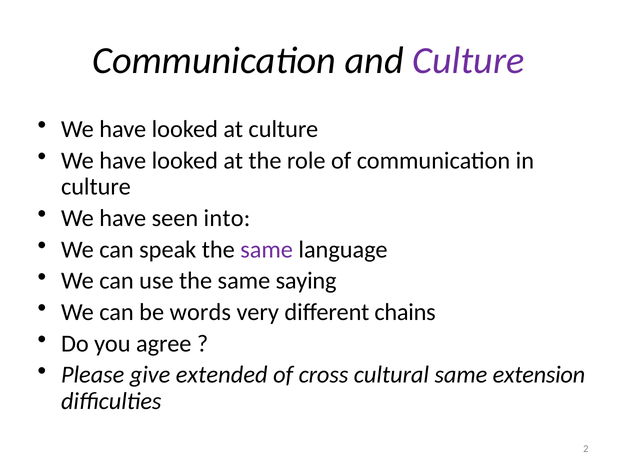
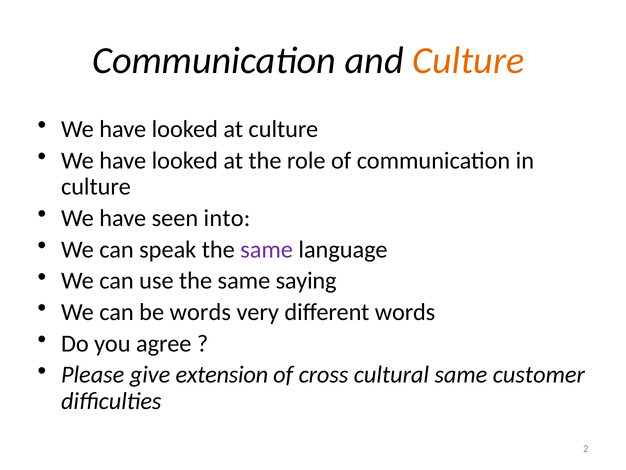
Culture colour: purple -> orange (468, 61)
different chains: chains -> words (405, 312)
extended: extended -> extension (222, 374)
extension: extension -> customer (539, 374)
